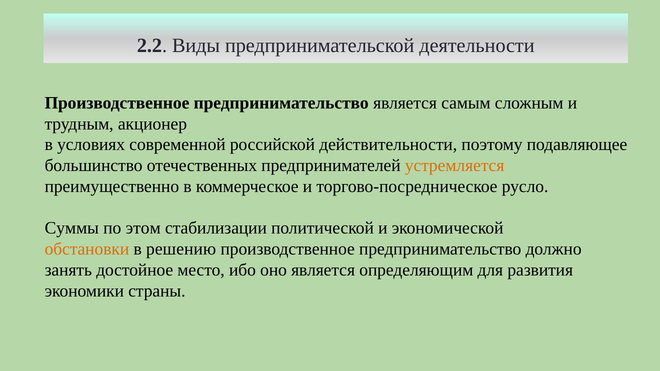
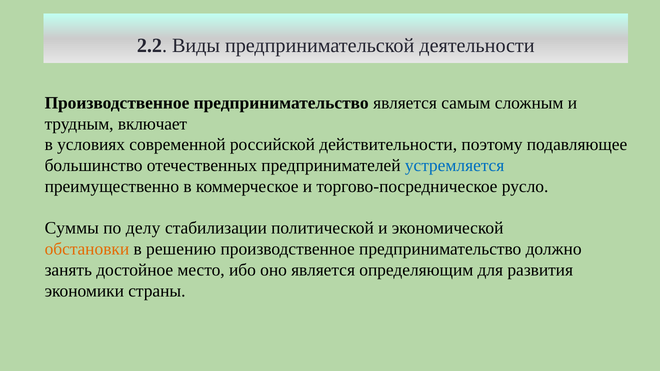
акционер: акционер -> включает (153, 124)
устремляется colour: orange -> blue (455, 166)
этом: этом -> делу (143, 228)
